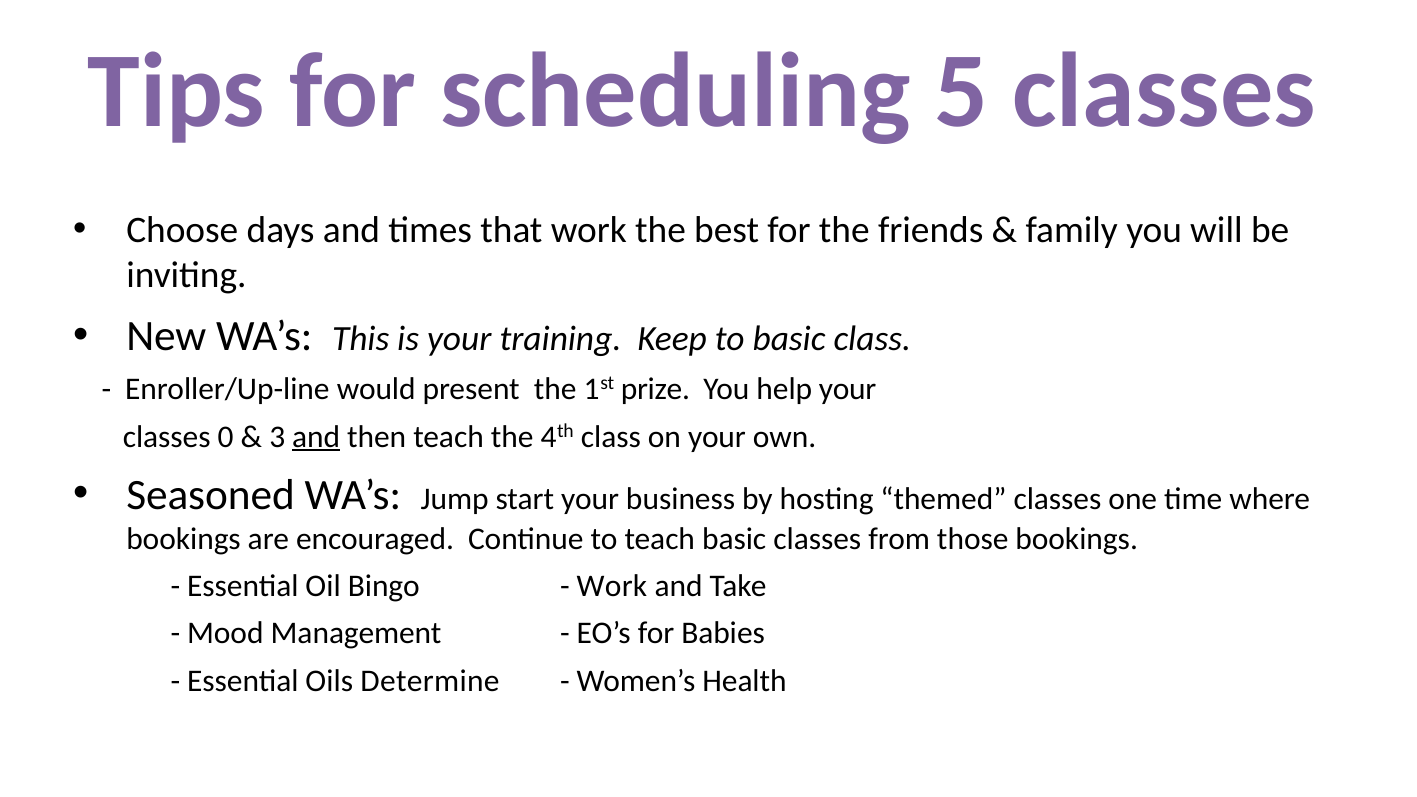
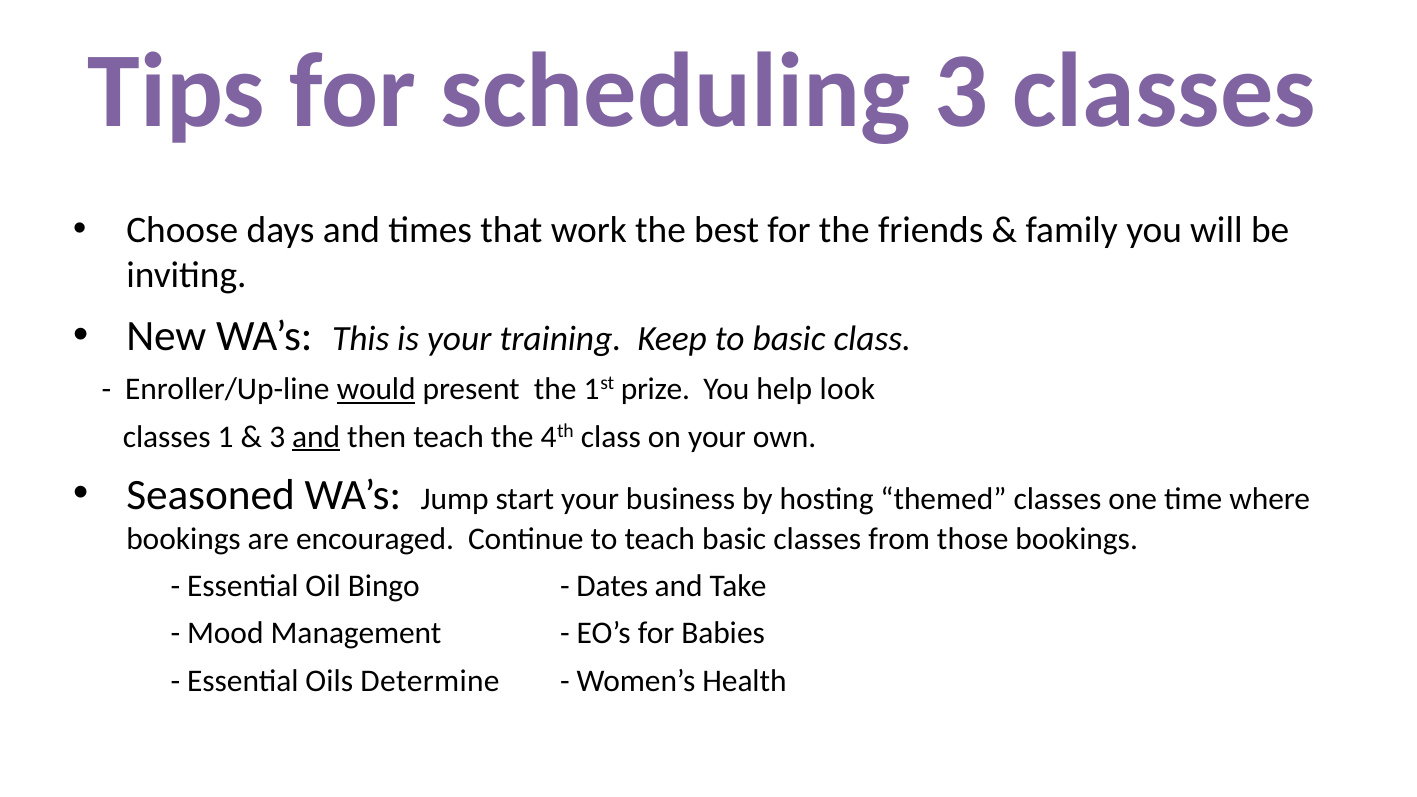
scheduling 5: 5 -> 3 (961, 92)
would underline: none -> present (376, 390)
help your: your -> look (847, 390)
0: 0 -> 1 (226, 437)
Work: Work -> Dates (612, 586)
